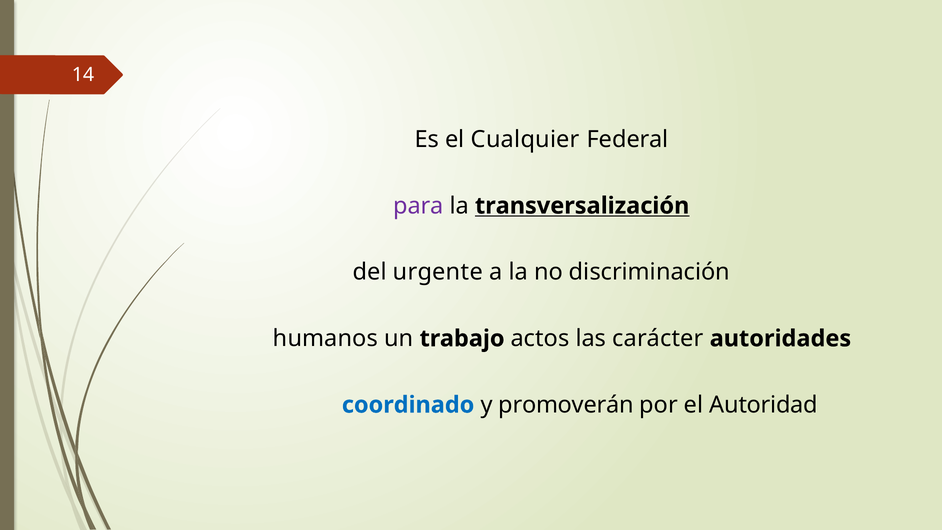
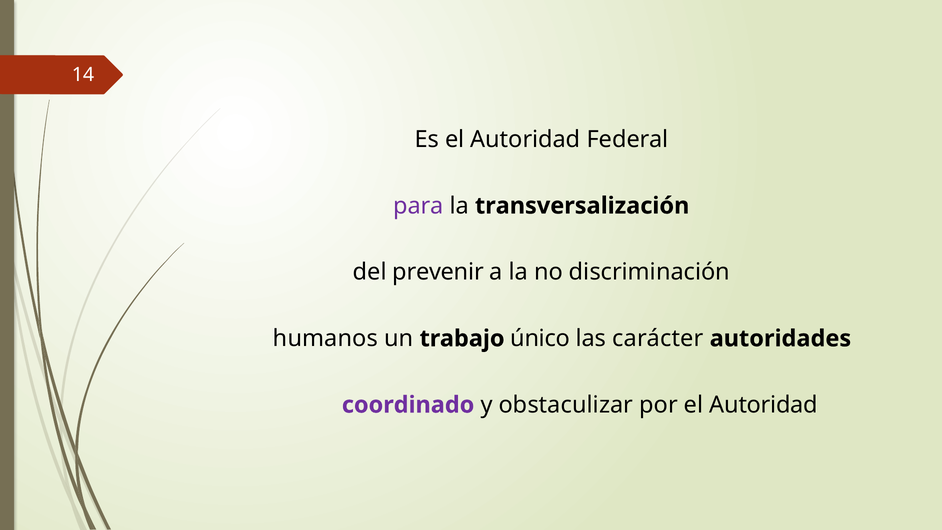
Es el Cualquier: Cualquier -> Autoridad (525, 139)
transversalización underline: present -> none (582, 206)
urgente: urgente -> prevenir (438, 272)
actos: actos -> único (540, 338)
coordinado colour: blue -> purple (408, 405)
promoverán: promoverán -> obstaculizar (566, 405)
